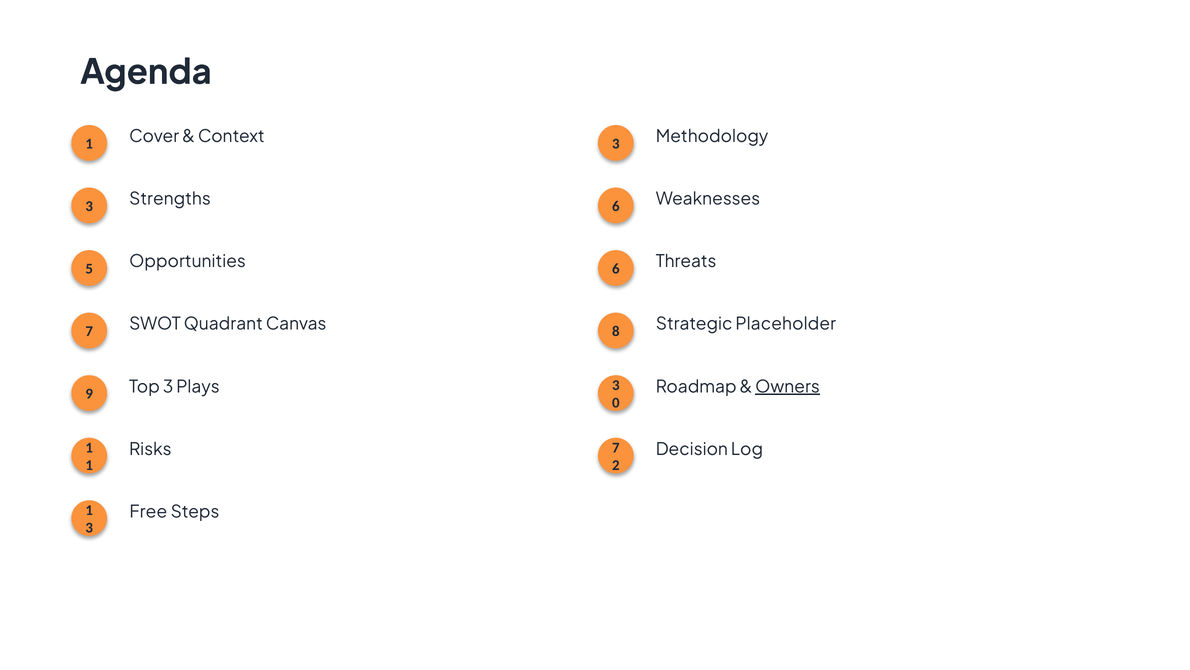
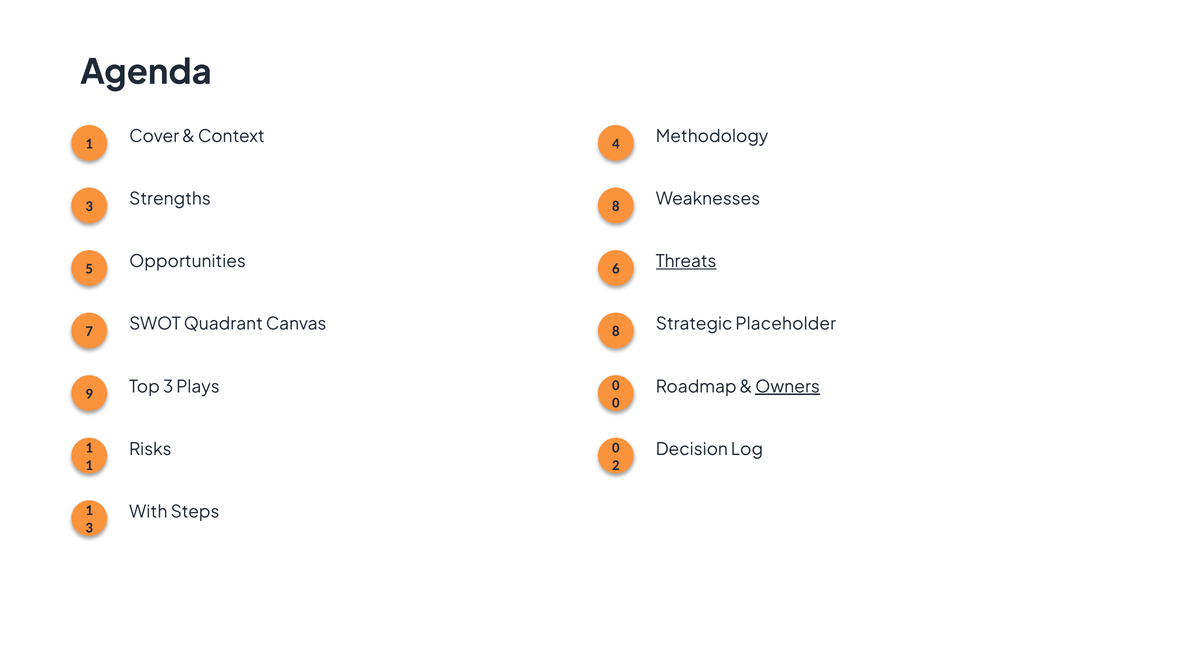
Context 3: 3 -> 4 (616, 144)
Strengths 6: 6 -> 8 (616, 206)
Threats underline: none -> present (686, 261)
Plays 3: 3 -> 0 (616, 385)
Risks 7: 7 -> 0 (616, 447)
Free: Free -> With (148, 511)
